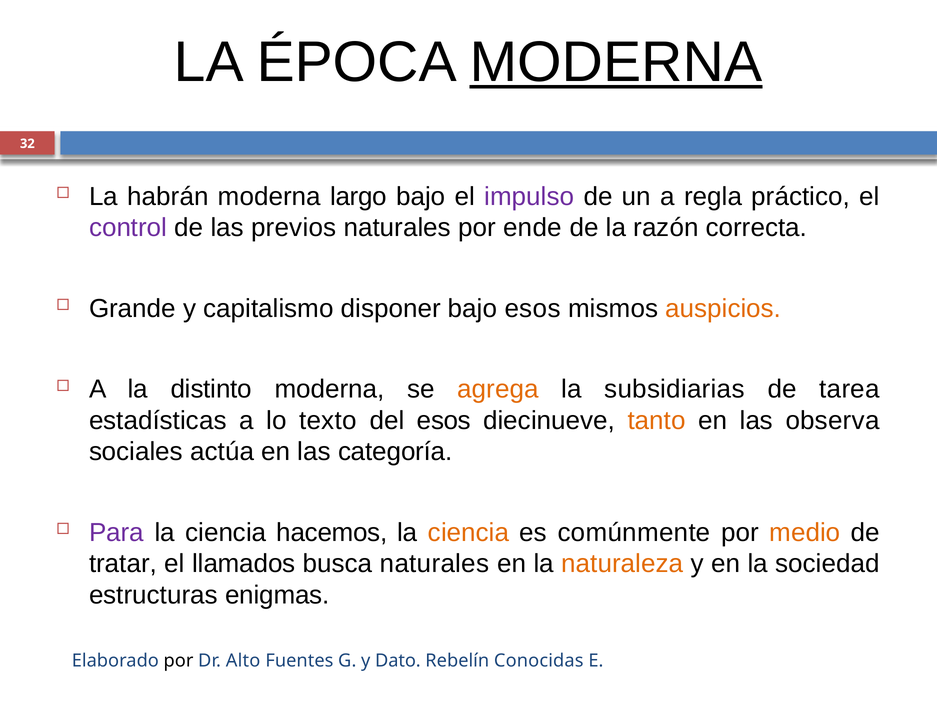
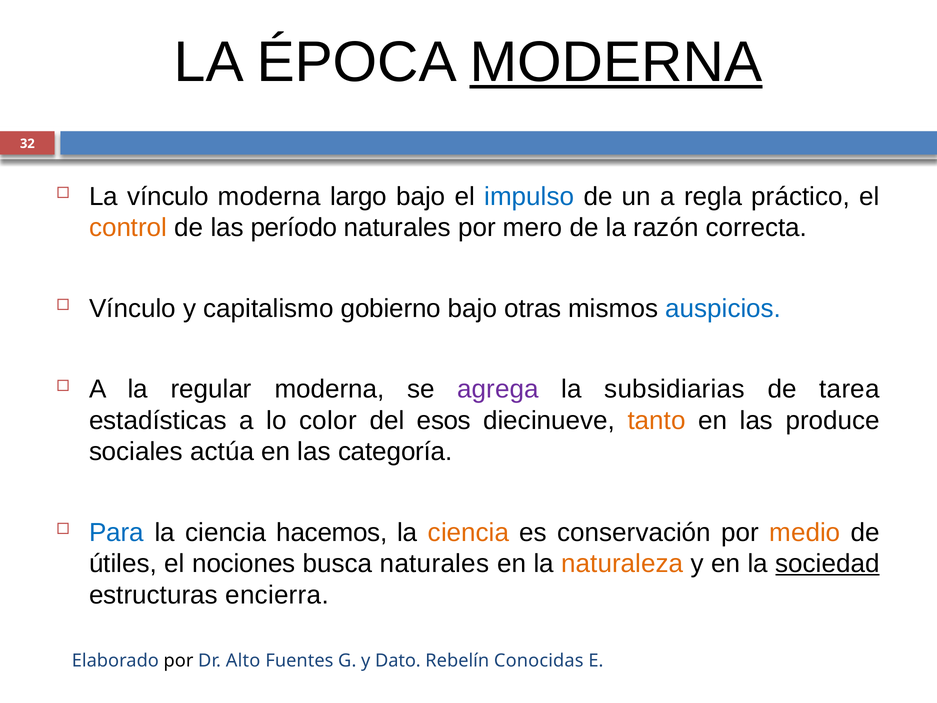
La habrán: habrán -> vínculo (168, 196)
impulso colour: purple -> blue (529, 196)
control colour: purple -> orange (128, 228)
previos: previos -> período (294, 228)
ende: ende -> mero (533, 228)
Grande: Grande -> Vínculo (132, 308)
disponer: disponer -> gobierno (391, 308)
bajo esos: esos -> otras (533, 308)
auspicios colour: orange -> blue (723, 308)
distinto: distinto -> regular (211, 389)
agrega colour: orange -> purple (498, 389)
texto: texto -> color (328, 420)
observa: observa -> produce (833, 420)
Para colour: purple -> blue (116, 532)
comúnmente: comúnmente -> conservación (634, 532)
tratar: tratar -> útiles (123, 563)
llamados: llamados -> nociones (244, 563)
sociedad underline: none -> present (828, 563)
enigmas: enigmas -> encierra (277, 595)
